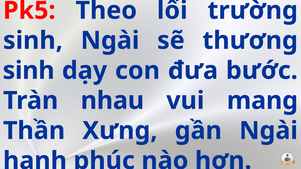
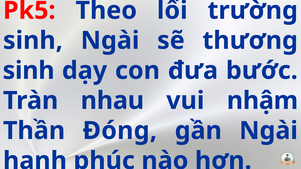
mang: mang -> nhậm (262, 101)
Xưng: Xưng -> Đóng (120, 131)
